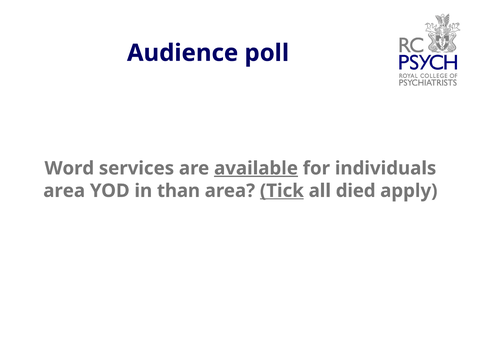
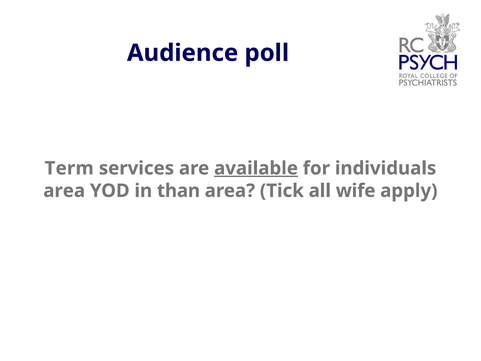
Word: Word -> Term (69, 168)
Tick underline: present -> none (282, 191)
died: died -> wife (356, 191)
